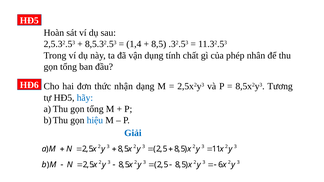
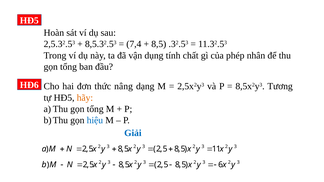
1,4: 1,4 -> 7,4 (134, 44)
nhận: nhận -> nâng (124, 86)
hãy colour: blue -> orange (85, 98)
